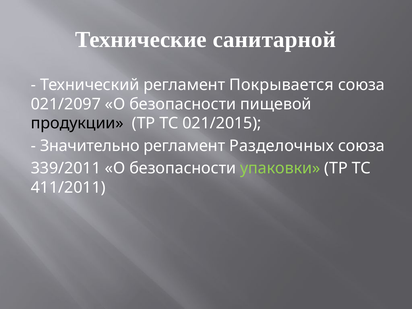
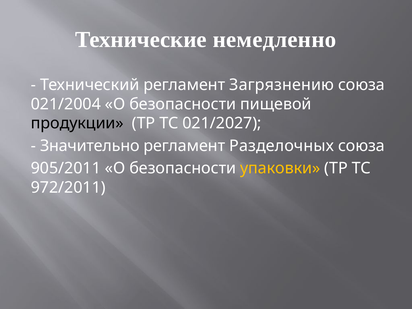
санитарной: санитарной -> немедленно (274, 40)
Покрывается: Покрывается -> Загрязнению (282, 85)
021/2097: 021/2097 -> 021/2004 (66, 104)
021/2015: 021/2015 -> 021/2027 (222, 123)
339/2011: 339/2011 -> 905/2011 (66, 168)
упаковки colour: light green -> yellow (280, 168)
411/2011: 411/2011 -> 972/2011 (68, 187)
